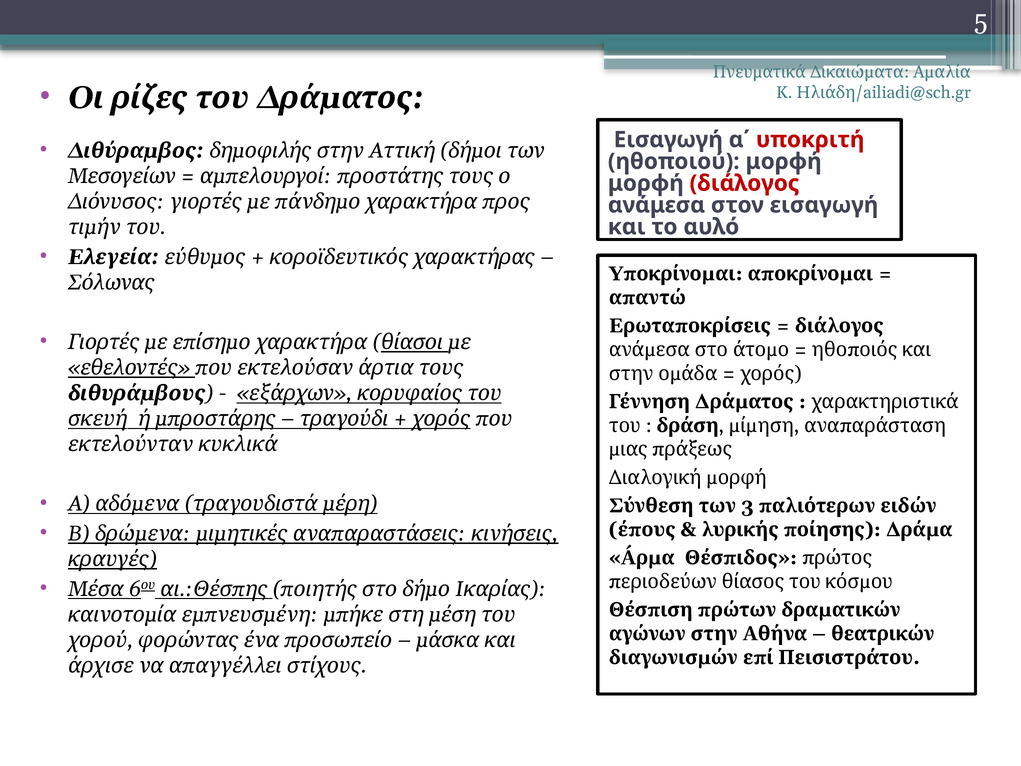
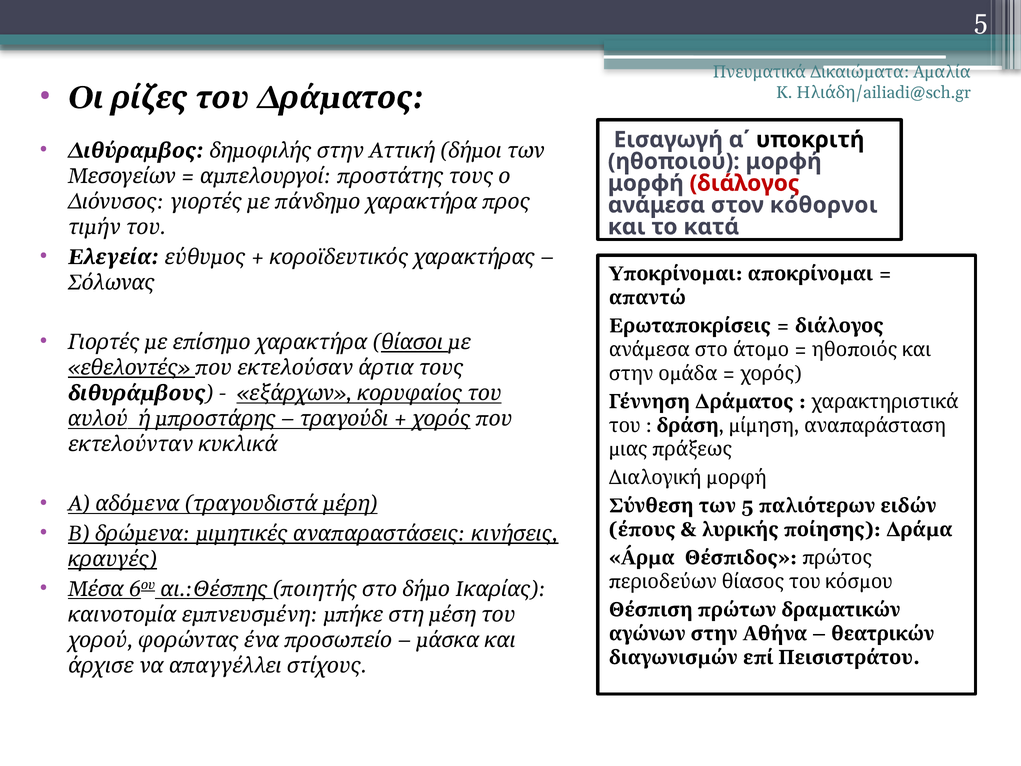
υποκριτή colour: red -> black (810, 140)
στον εισαγωγή: εισαγωγή -> κόθορνοι (824, 205)
αυλό: αυλό -> κατά (711, 227)
σκευή: σκευή -> αυλού (98, 419)
3: 3 -> 5 (747, 506)
